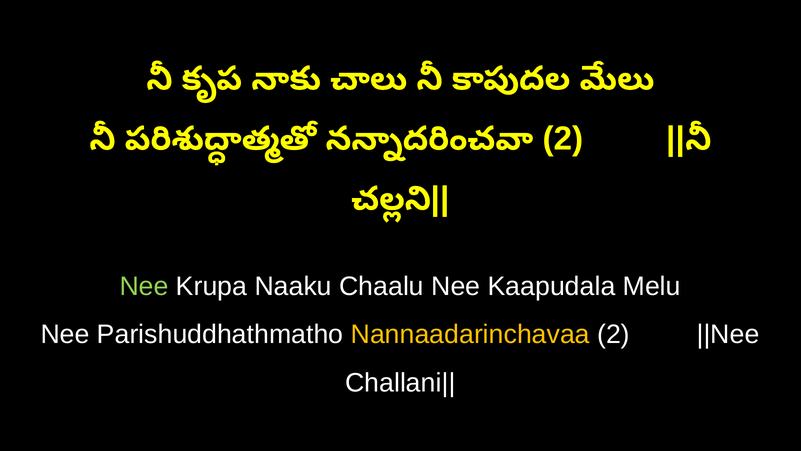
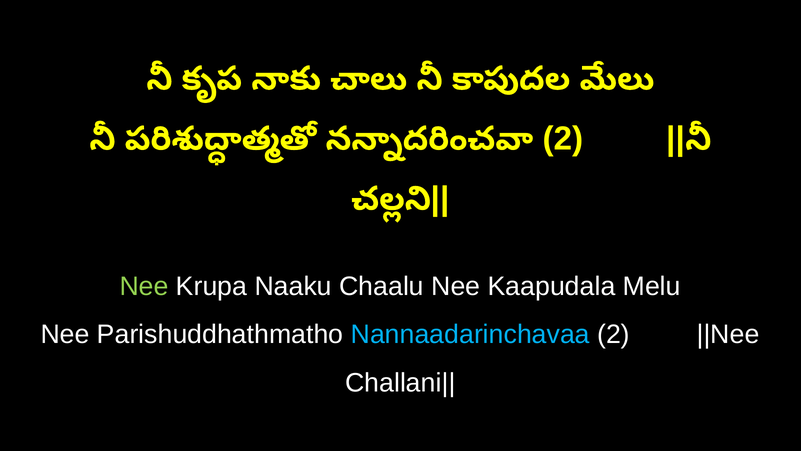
Nannaadarinchavaa colour: yellow -> light blue (470, 334)
